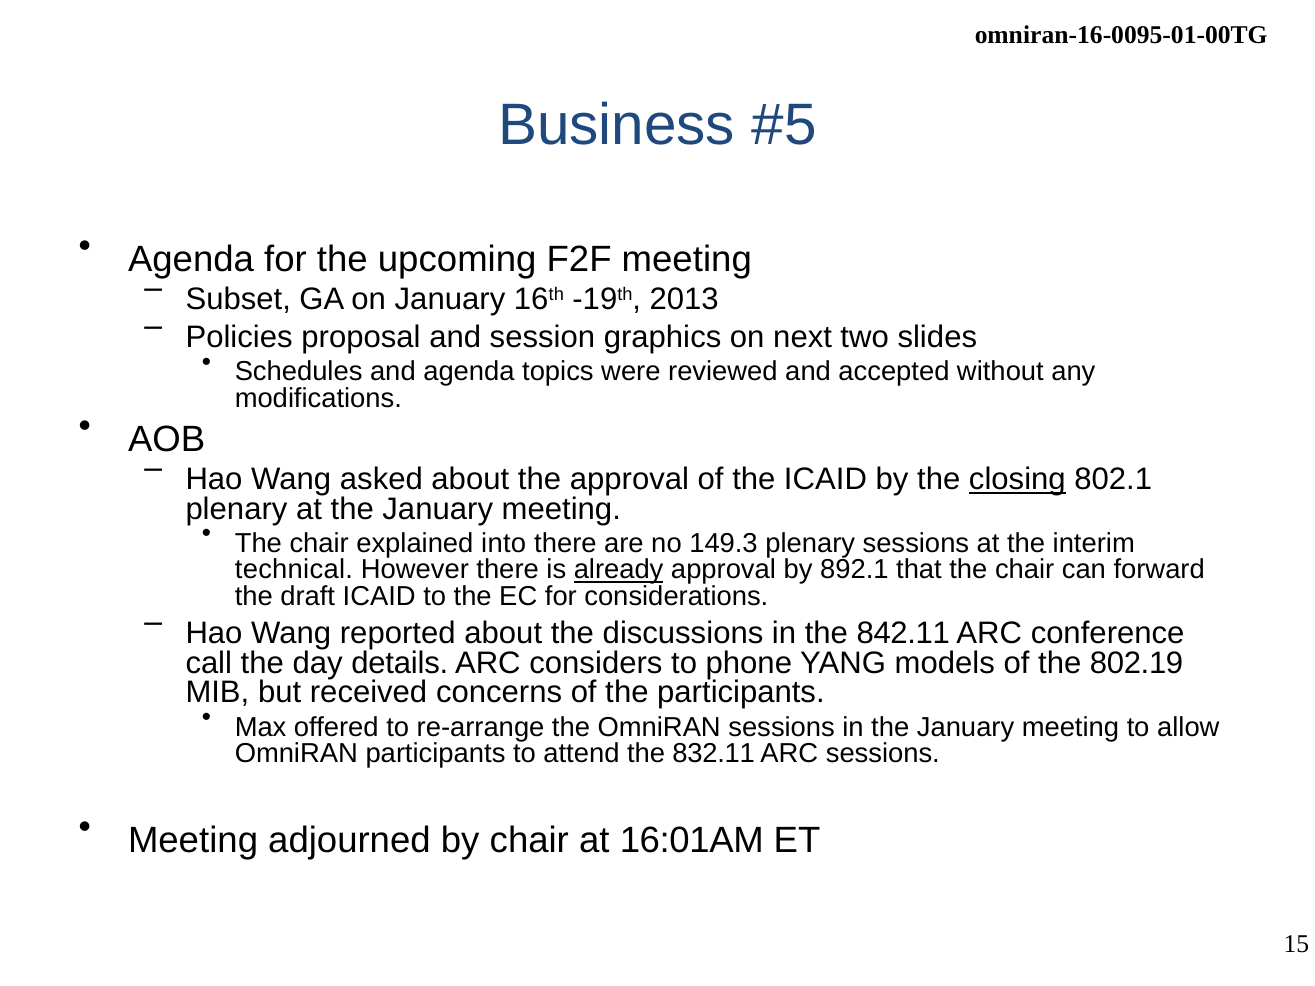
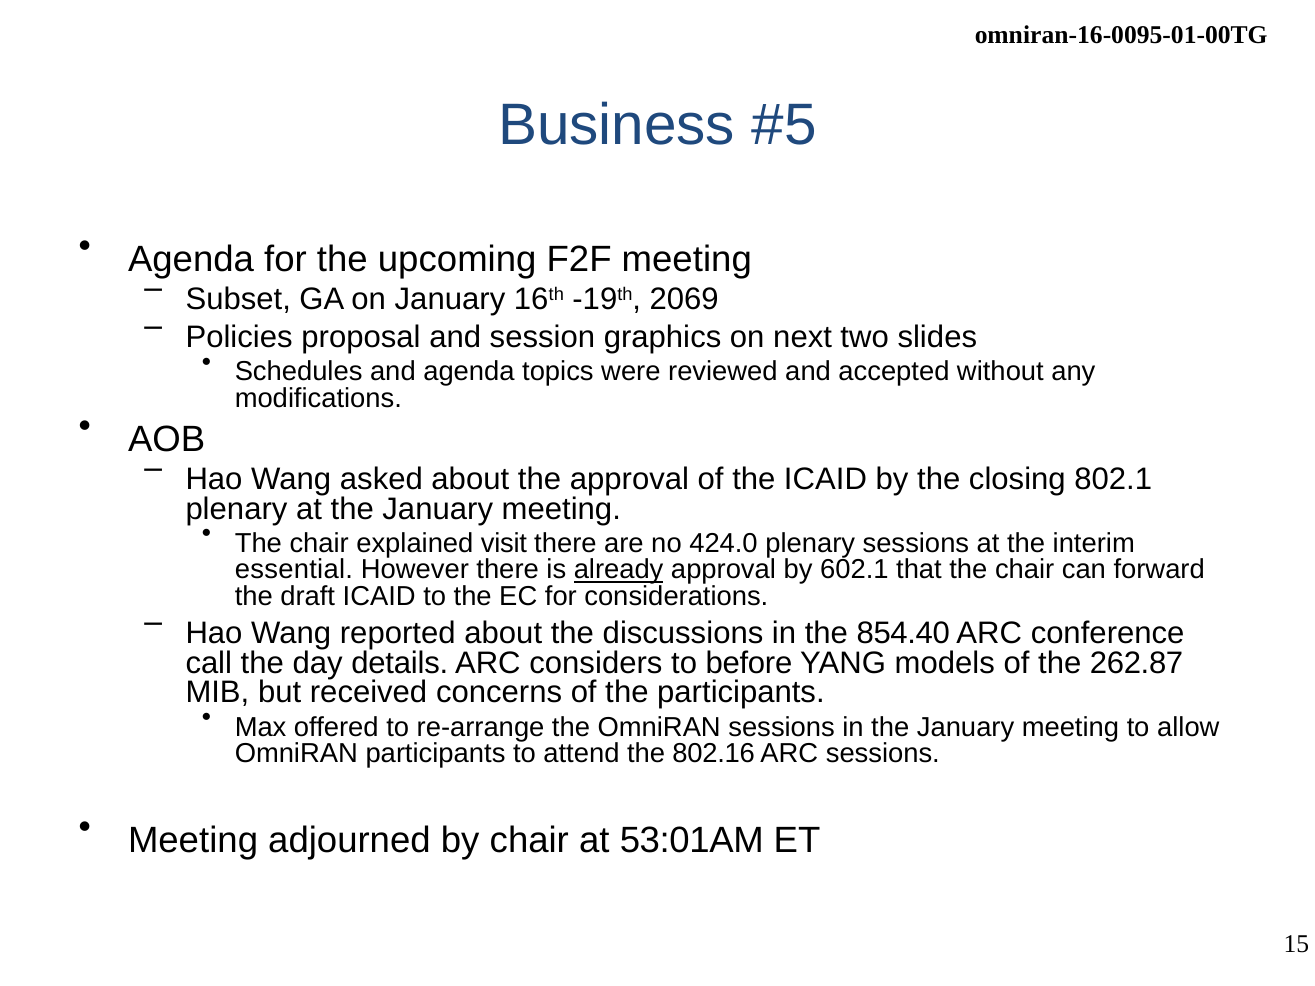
2013: 2013 -> 2069 (684, 299)
closing underline: present -> none (1017, 479)
into: into -> visit (504, 544)
149.3: 149.3 -> 424.0 (724, 544)
technical: technical -> essential (294, 570)
892.1: 892.1 -> 602.1 (854, 570)
842.11: 842.11 -> 854.40 (903, 633)
phone: phone -> before (749, 663)
802.19: 802.19 -> 262.87 (1137, 663)
832.11: 832.11 -> 802.16 (714, 754)
16:01AM: 16:01AM -> 53:01AM (692, 840)
